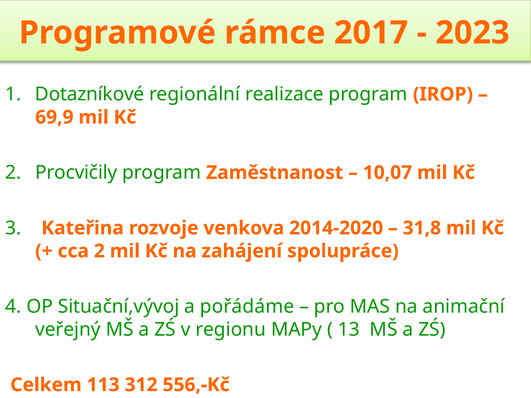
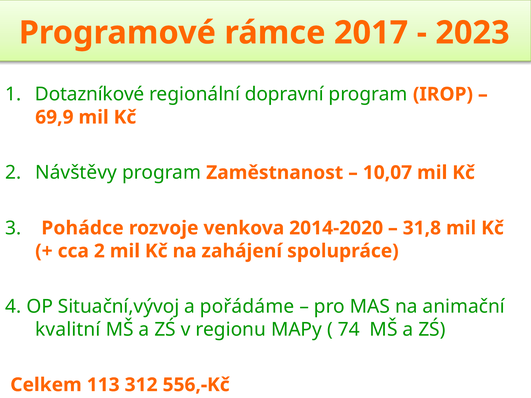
realizace: realizace -> dopravní (284, 94)
Procvičily: Procvičily -> Návštěvy (76, 173)
Kateřina: Kateřina -> Pohádce (83, 228)
veřejný: veřejný -> kvalitní (68, 330)
13: 13 -> 74 (349, 330)
